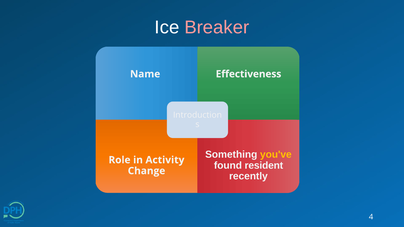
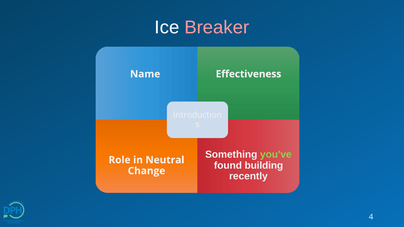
you've colour: yellow -> light green (276, 155)
Activity: Activity -> Neutral (165, 160)
resident: resident -> building (264, 166)
